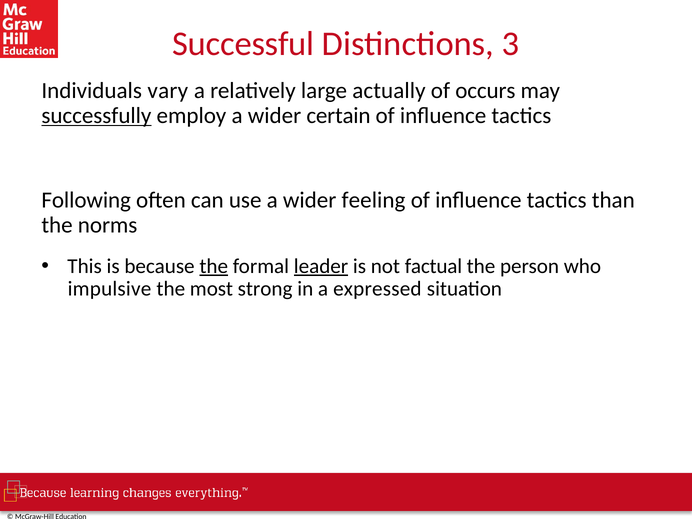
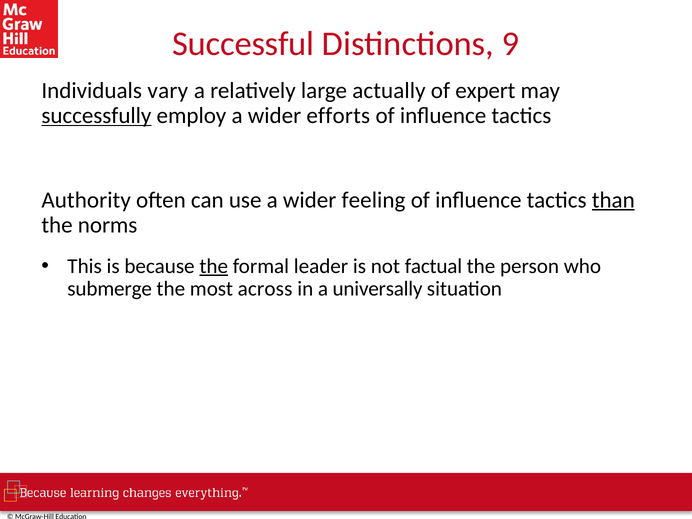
3: 3 -> 9 (511, 44)
occurs: occurs -> expert (485, 91)
certain: certain -> efforts (338, 116)
Following: Following -> Authority (86, 200)
than underline: none -> present (613, 200)
leader underline: present -> none (321, 266)
impulsive: impulsive -> submerge (110, 289)
strong: strong -> across (265, 289)
expressed: expressed -> universally (378, 289)
